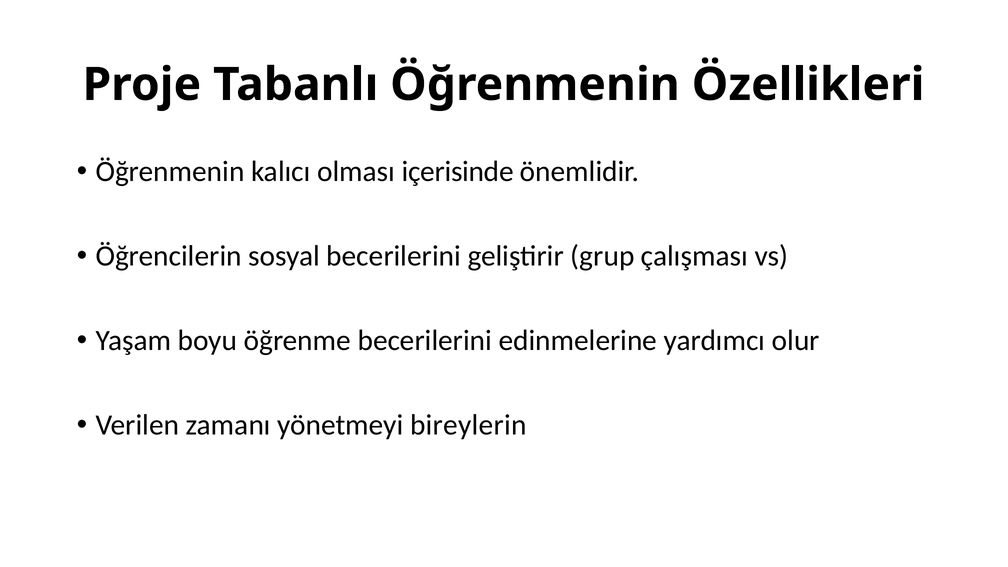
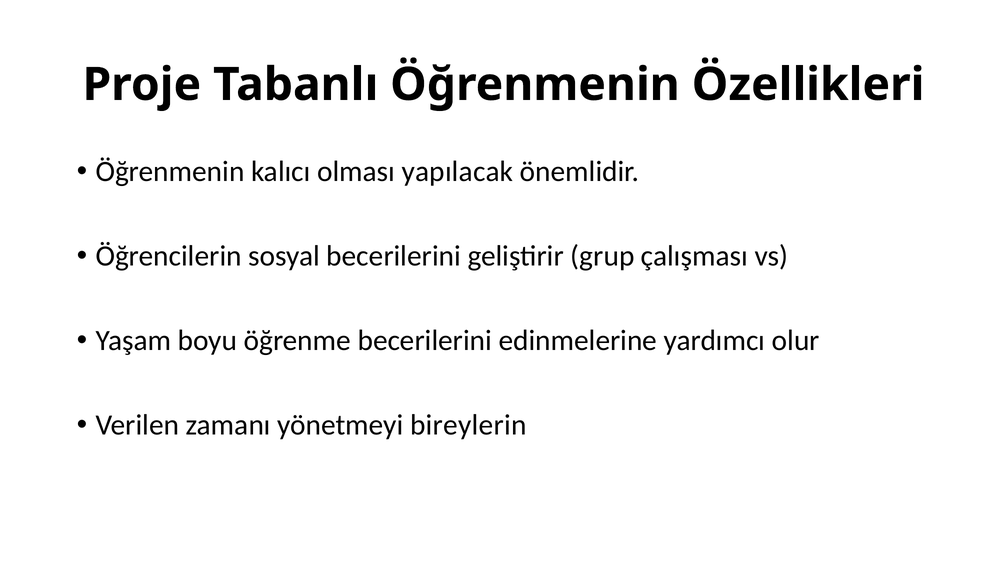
içerisinde: içerisinde -> yapılacak (458, 172)
